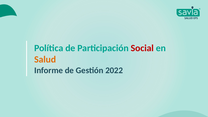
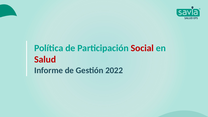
Salud colour: orange -> red (45, 60)
